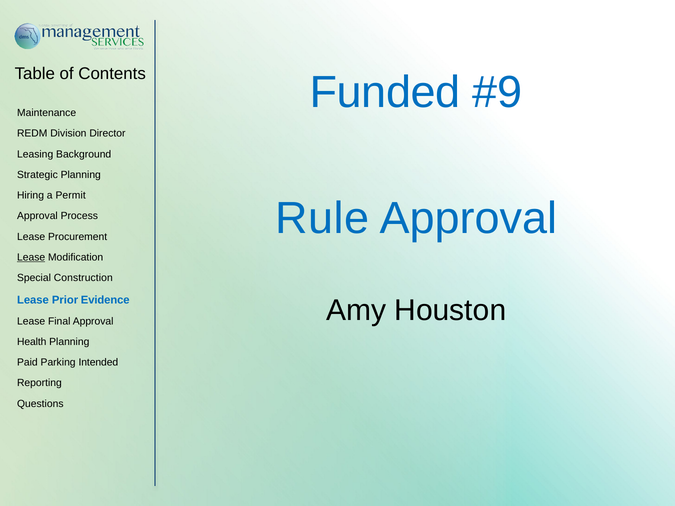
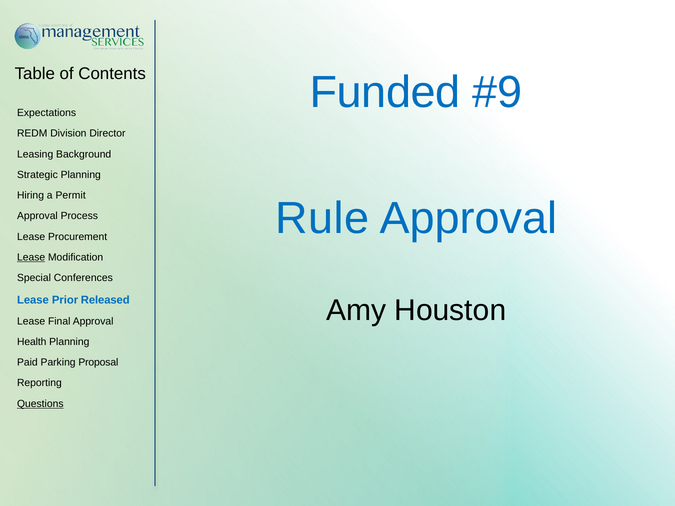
Maintenance: Maintenance -> Expectations (47, 113)
Construction: Construction -> Conferences (83, 278)
Evidence: Evidence -> Released (105, 300)
Intended: Intended -> Proposal (98, 363)
Questions underline: none -> present (40, 404)
